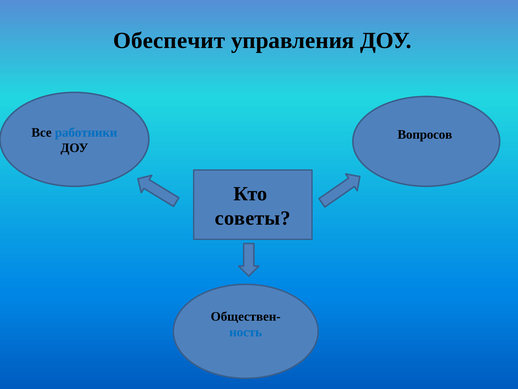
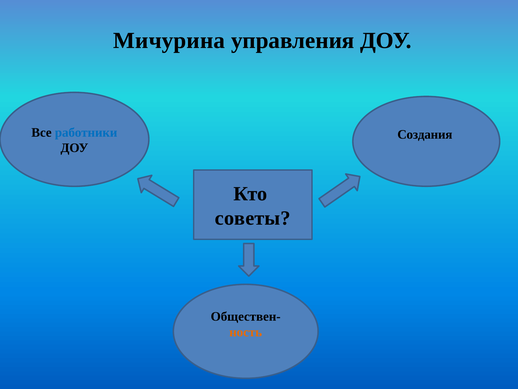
Обеспечит: Обеспечит -> Мичурина (169, 41)
Вопросов: Вопросов -> Создания (425, 134)
ность colour: blue -> orange (246, 332)
